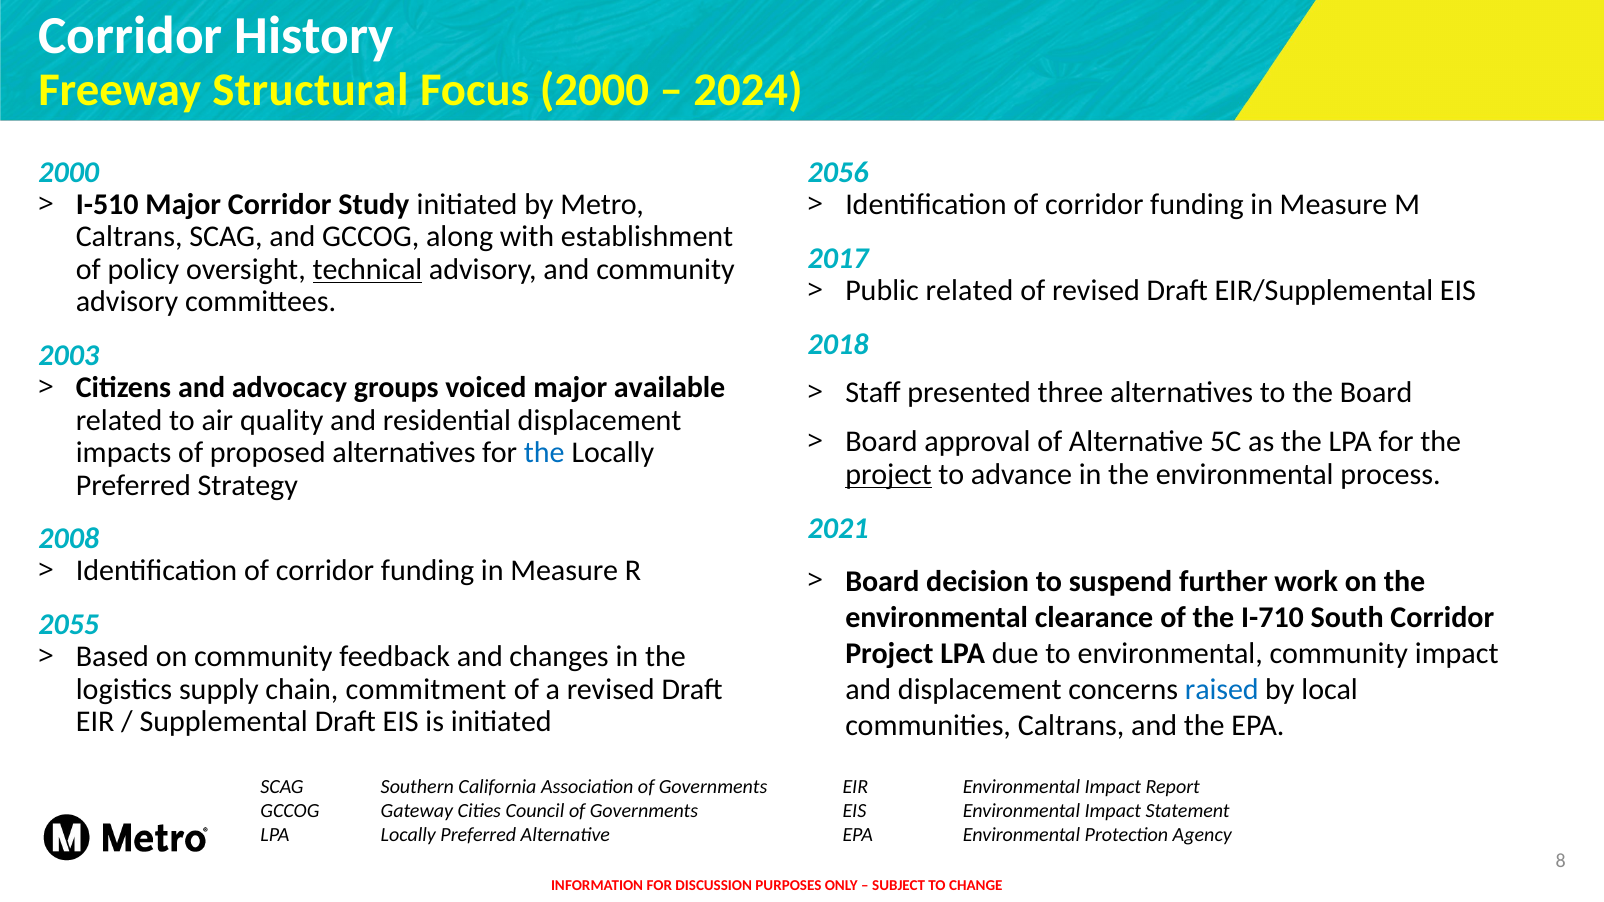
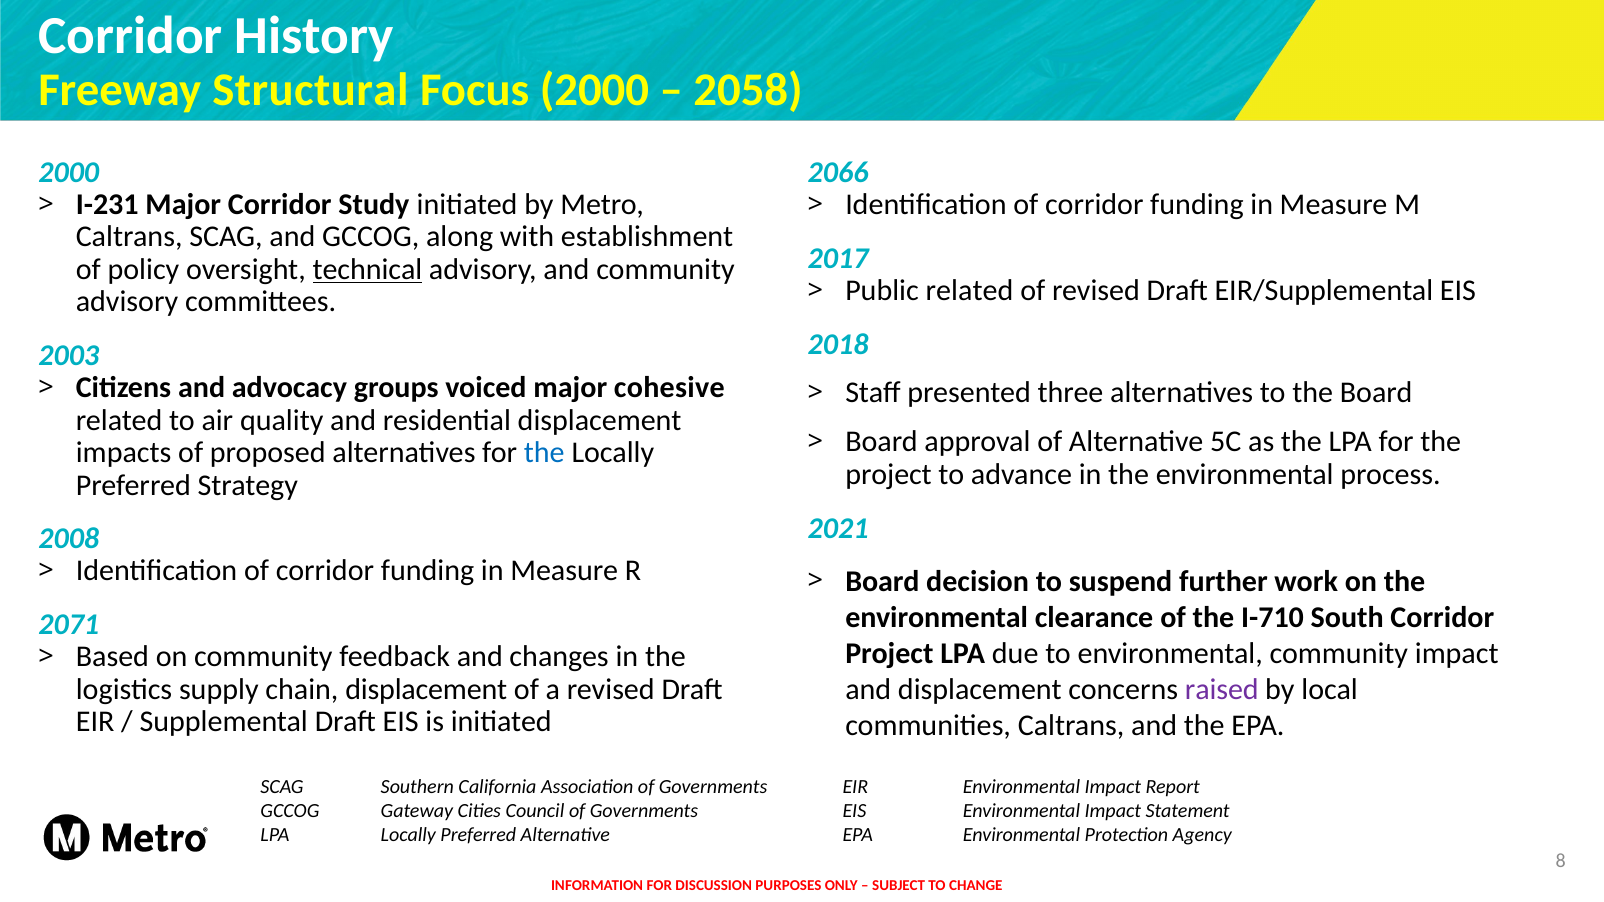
2024: 2024 -> 2058 (748, 91)
2056: 2056 -> 2066 (838, 173)
I-510: I-510 -> I-231 (107, 205)
available: available -> cohesive (669, 388)
project underline: present -> none (889, 475)
2055: 2055 -> 2071 (69, 625)
chain commitment: commitment -> displacement (426, 689)
raised colour: blue -> purple (1222, 690)
